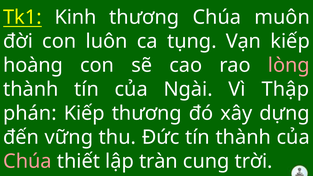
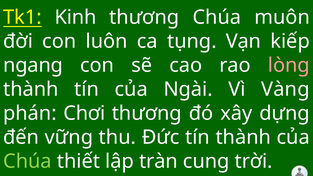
hoàng: hoàng -> ngang (33, 65)
Thập: Thập -> Vàng (285, 89)
phán Kiếp: Kiếp -> Chơi (84, 113)
Chúa colour: pink -> light green (27, 161)
